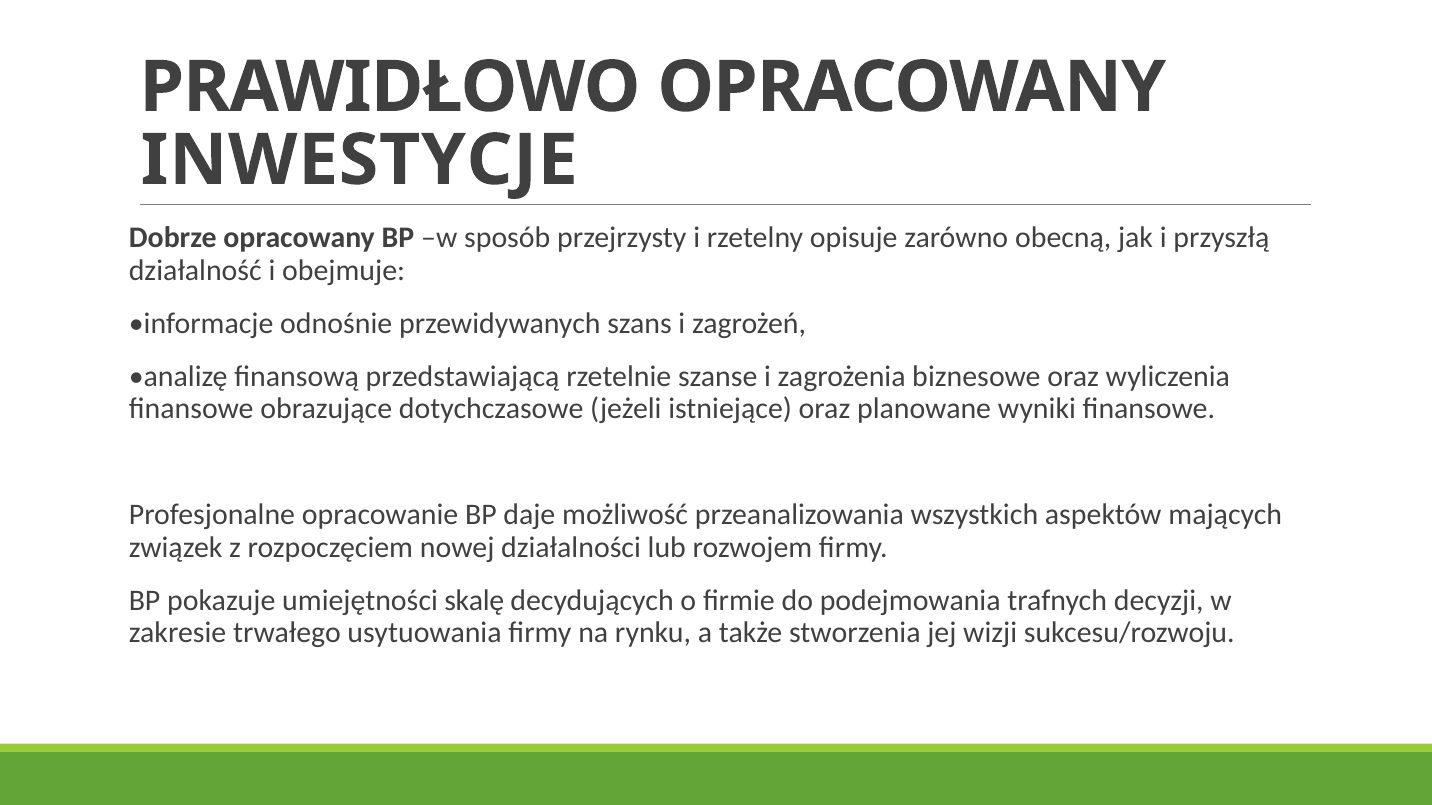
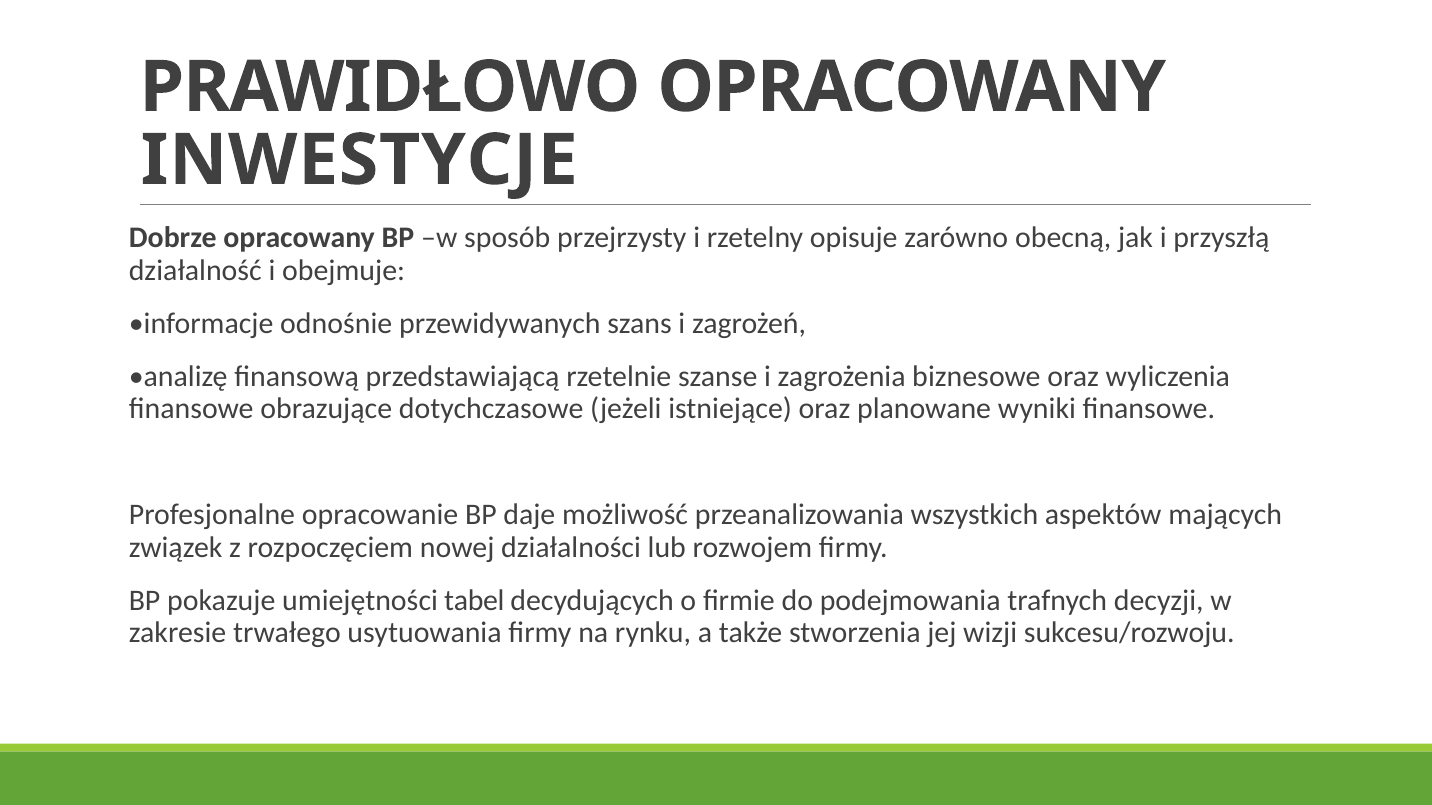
skalę: skalę -> tabel (474, 601)
